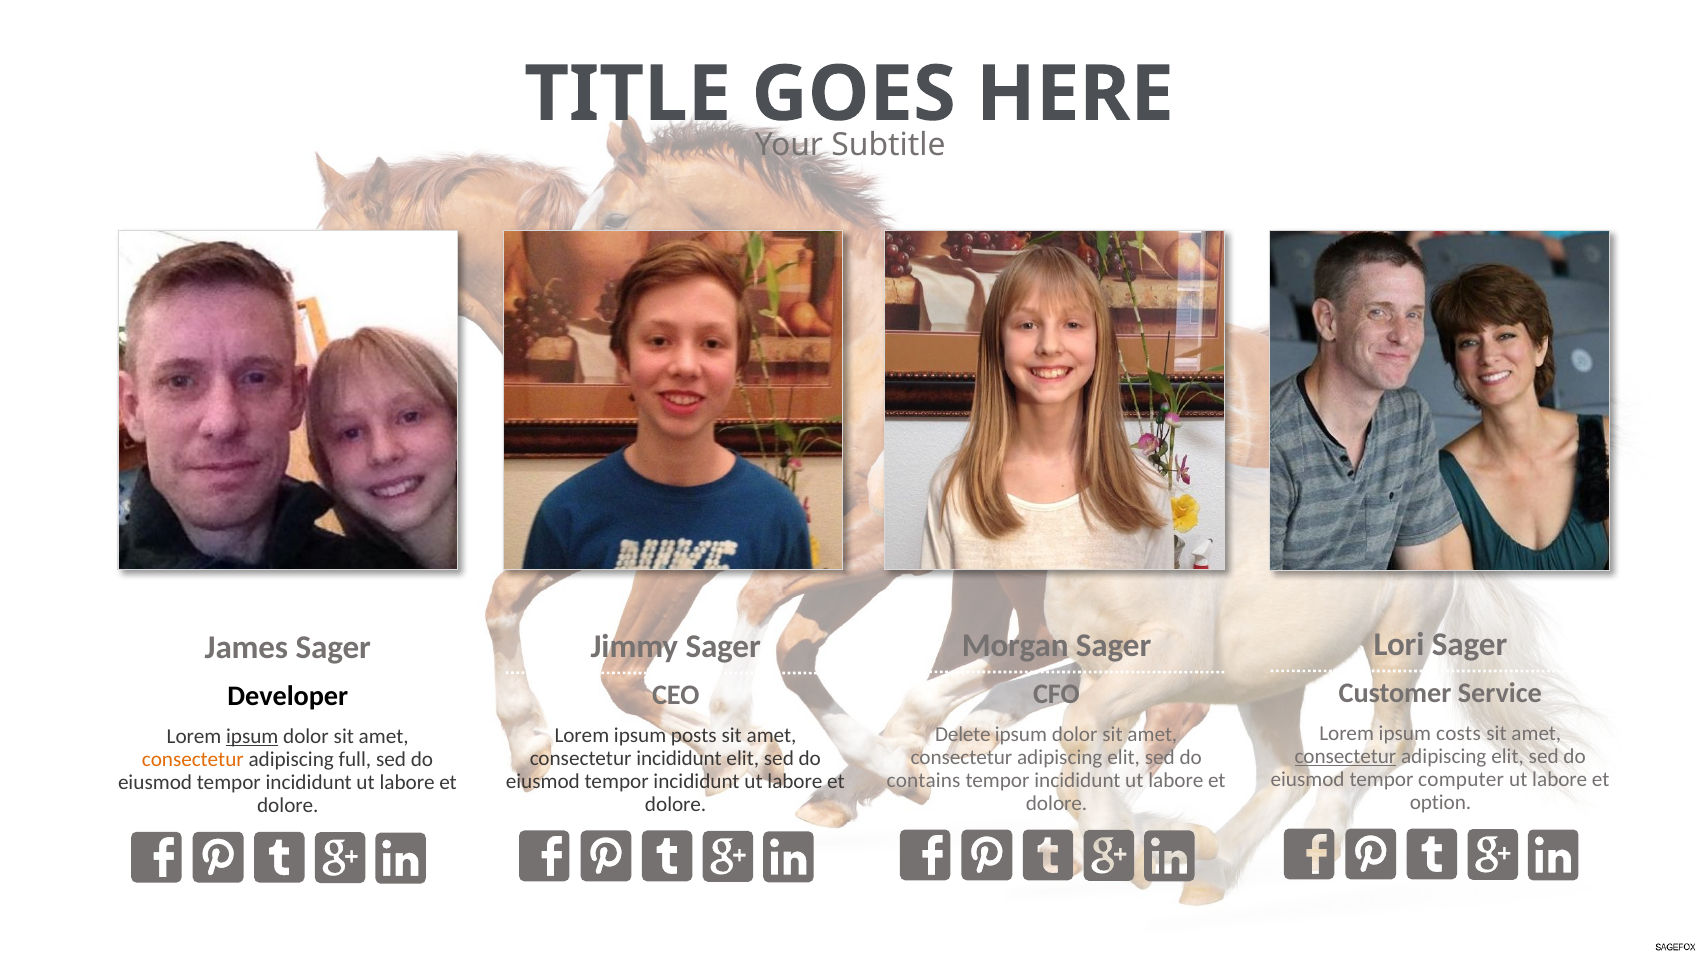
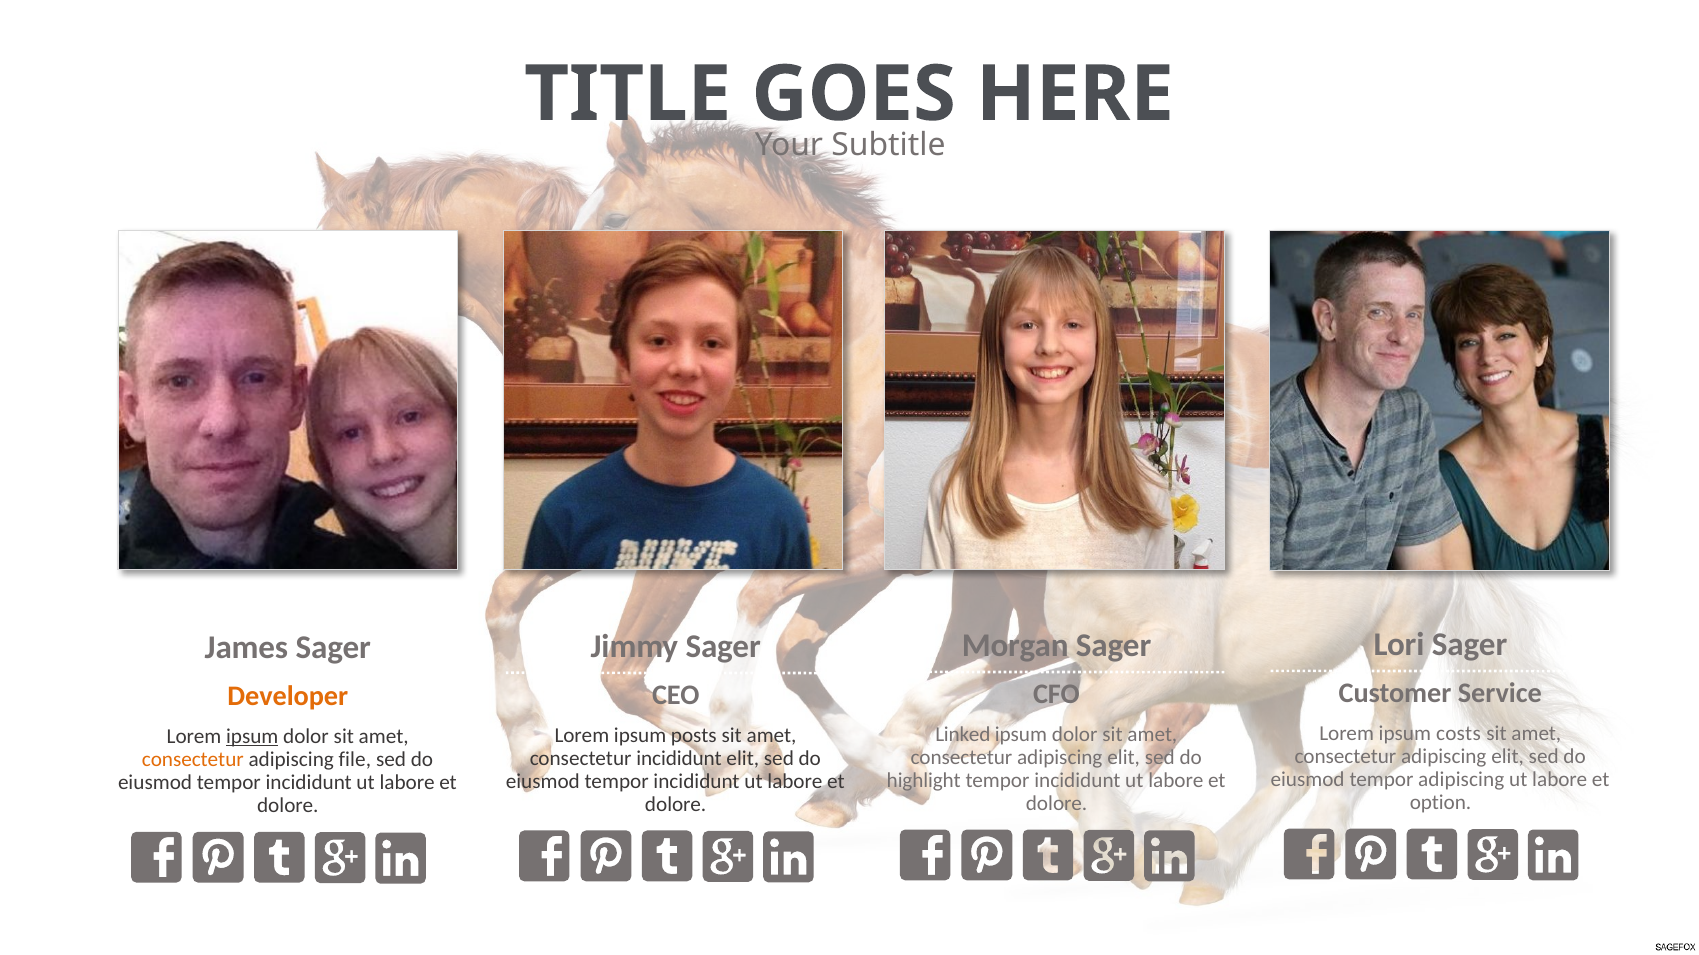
Developer colour: black -> orange (288, 697)
Delete: Delete -> Linked (963, 735)
consectetur underline: present -> none (1345, 757)
full: full -> file (355, 760)
tempor computer: computer -> adipiscing (1461, 780)
contains: contains -> highlight (924, 781)
